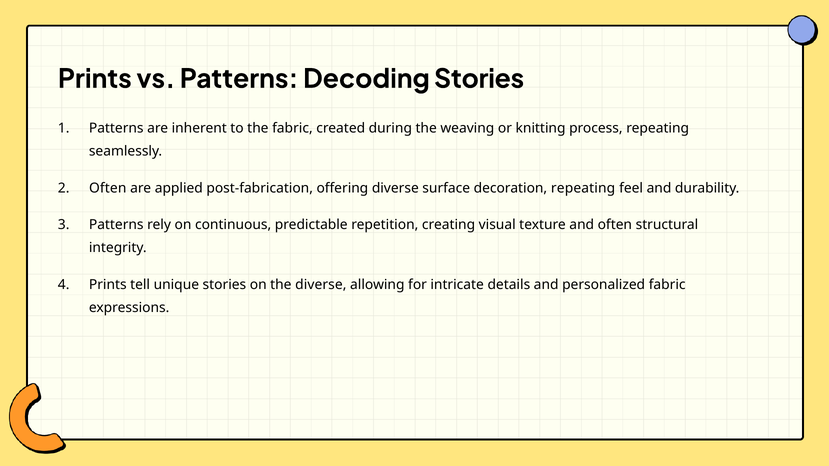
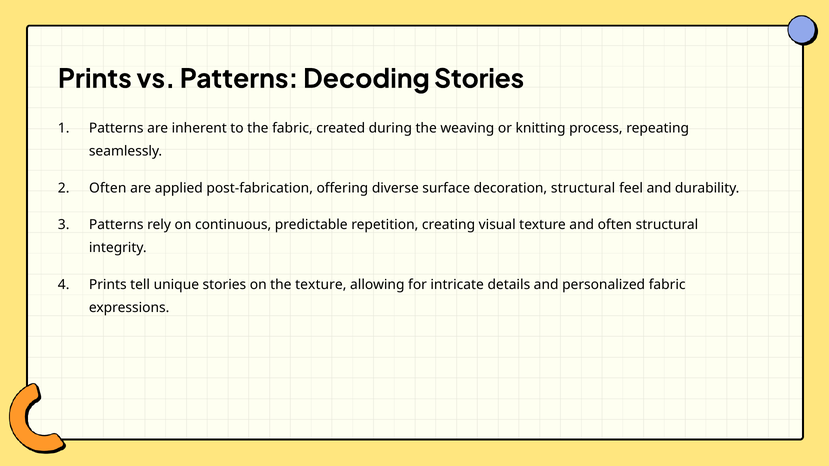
decoration repeating: repeating -> structural (583, 188)
the diverse: diverse -> texture (321, 285)
